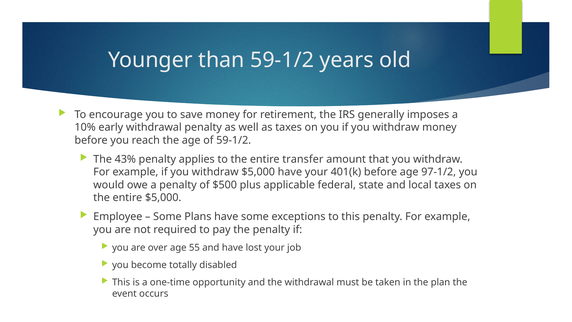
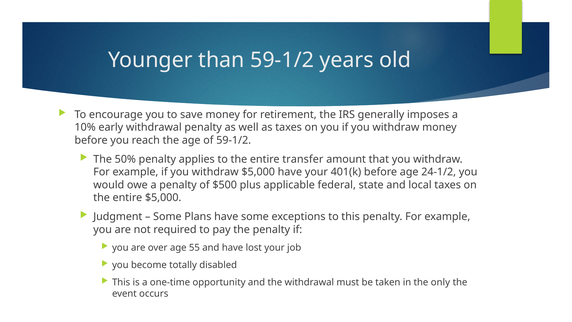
43%: 43% -> 50% (125, 159)
97-1/2: 97-1/2 -> 24-1/2 (439, 172)
Employee: Employee -> Judgment (118, 216)
plan: plan -> only (440, 282)
